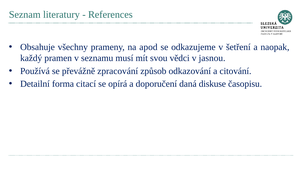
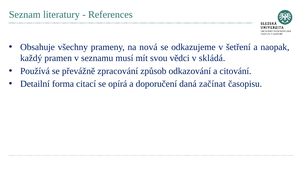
apod: apod -> nová (148, 47)
jasnou: jasnou -> skládá (212, 58)
diskuse: diskuse -> začínat (212, 84)
